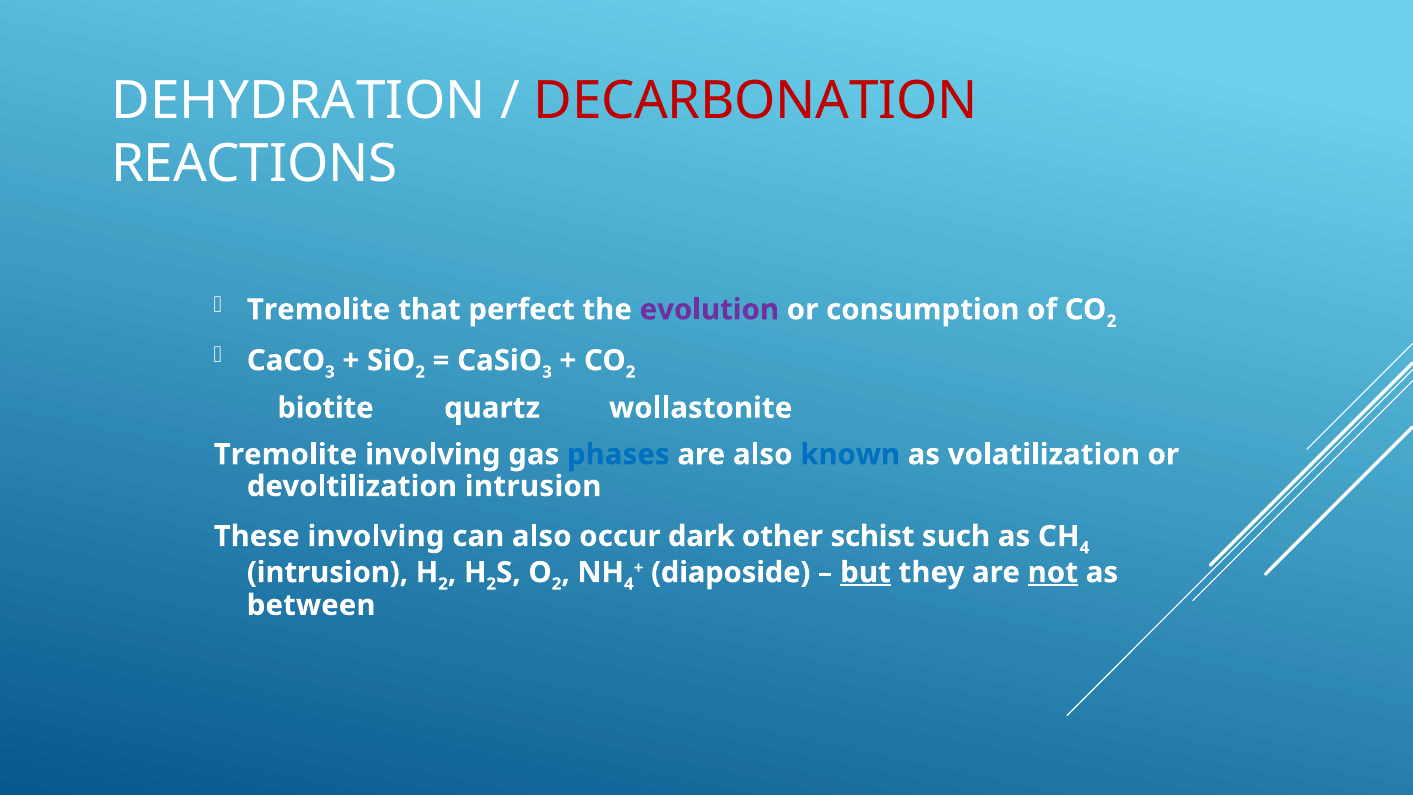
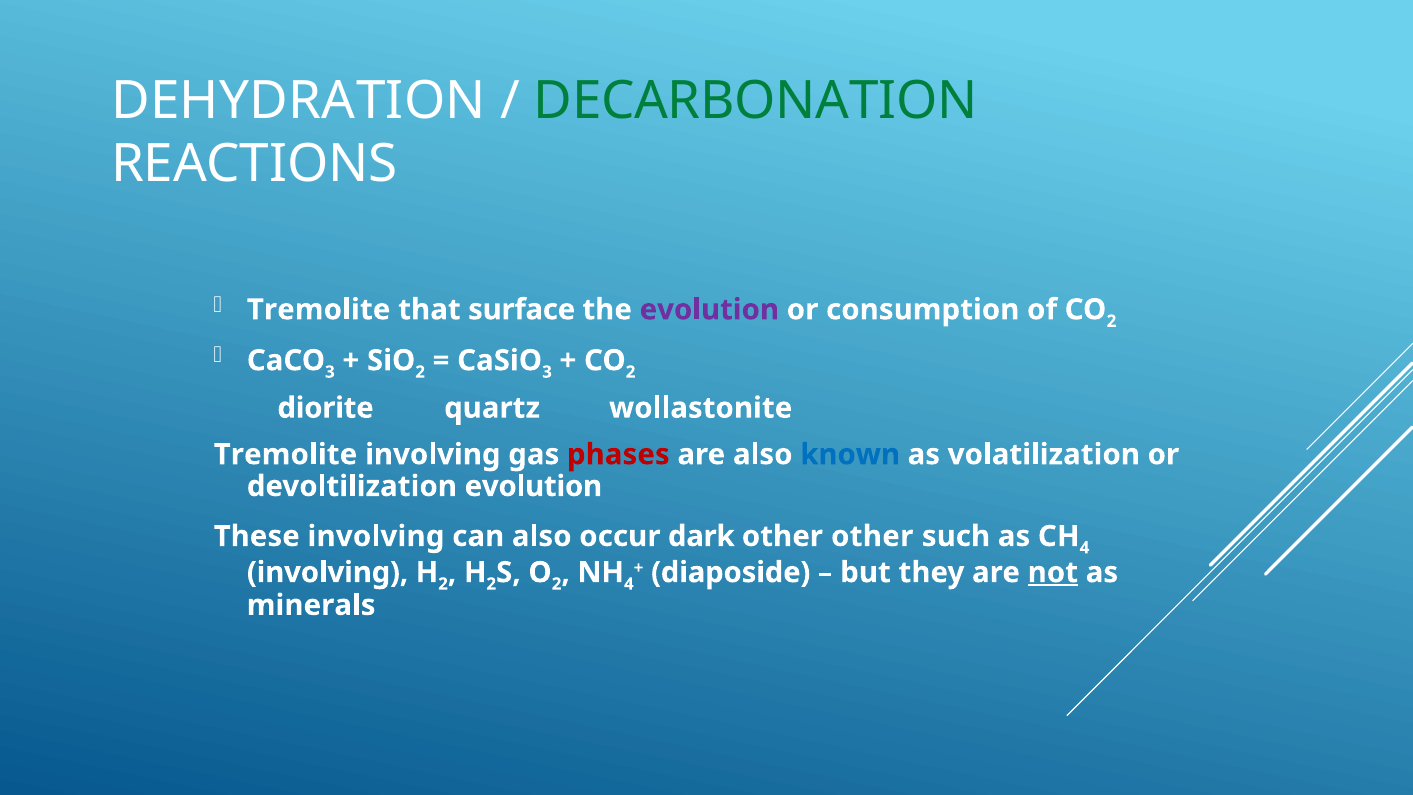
DECARBONATION colour: red -> green (756, 101)
perfect: perfect -> surface (522, 310)
biotite: biotite -> diorite (326, 408)
phases colour: blue -> red (618, 454)
devoltilization intrusion: intrusion -> evolution (533, 486)
other schist: schist -> other (872, 536)
but underline: present -> none (866, 572)
intrusion: intrusion -> involving (328, 572)
between: between -> minerals (311, 605)
